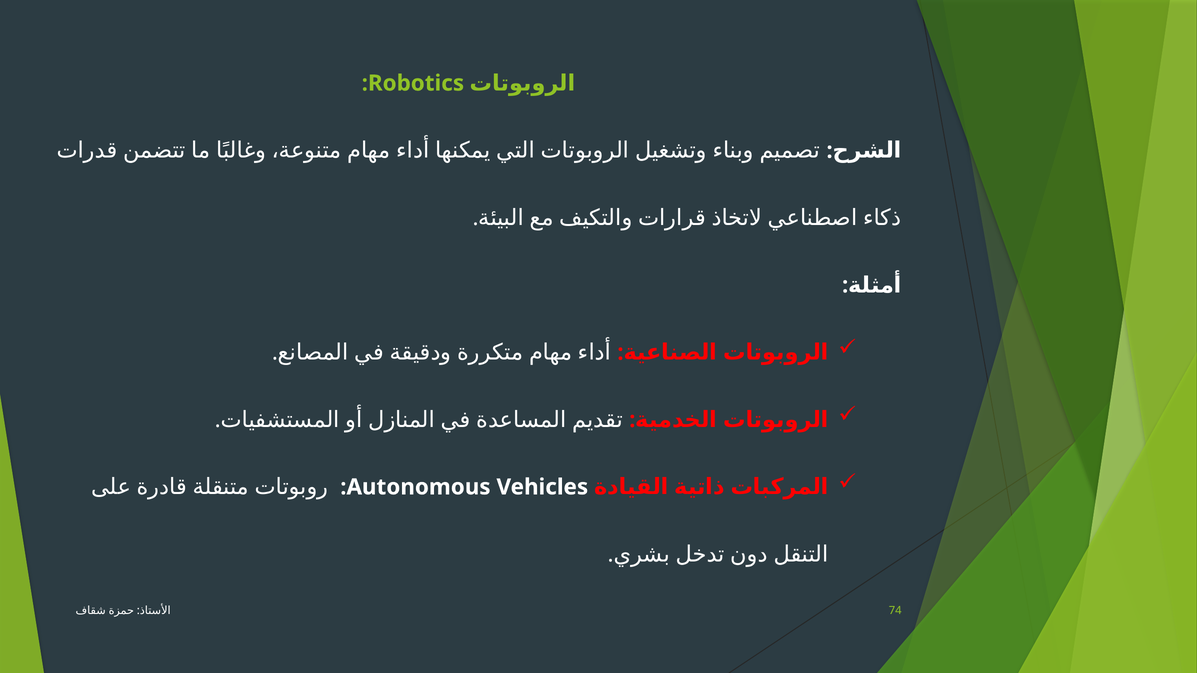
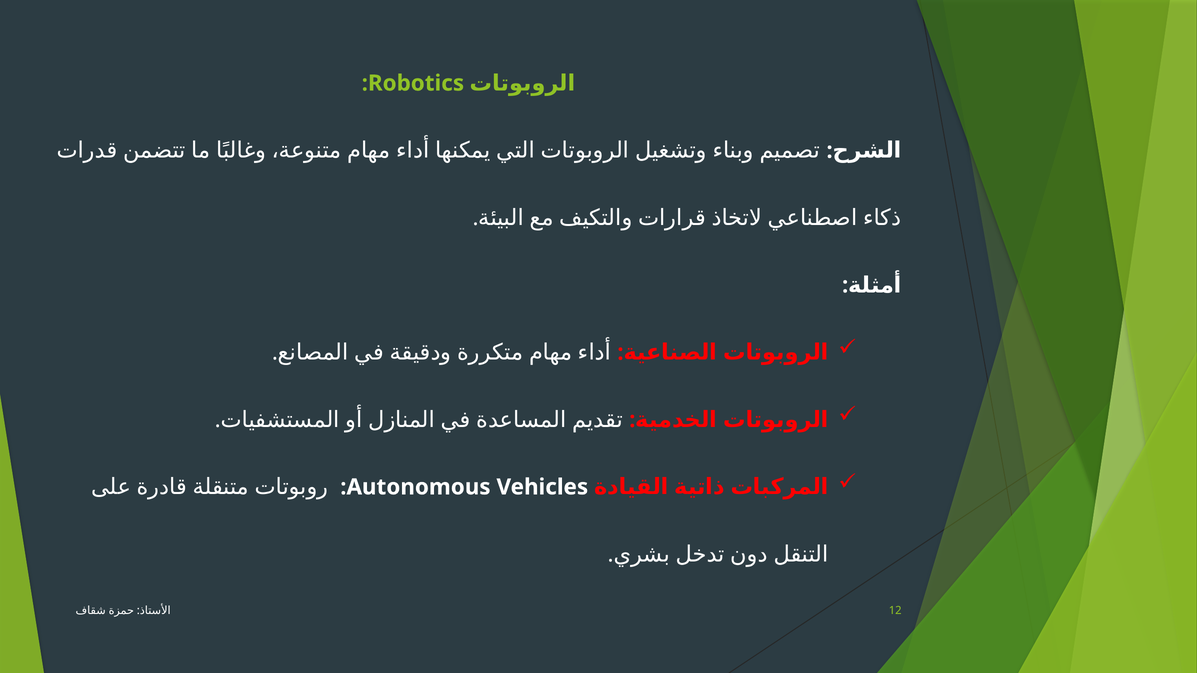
74: 74 -> 12 (895, 611)
